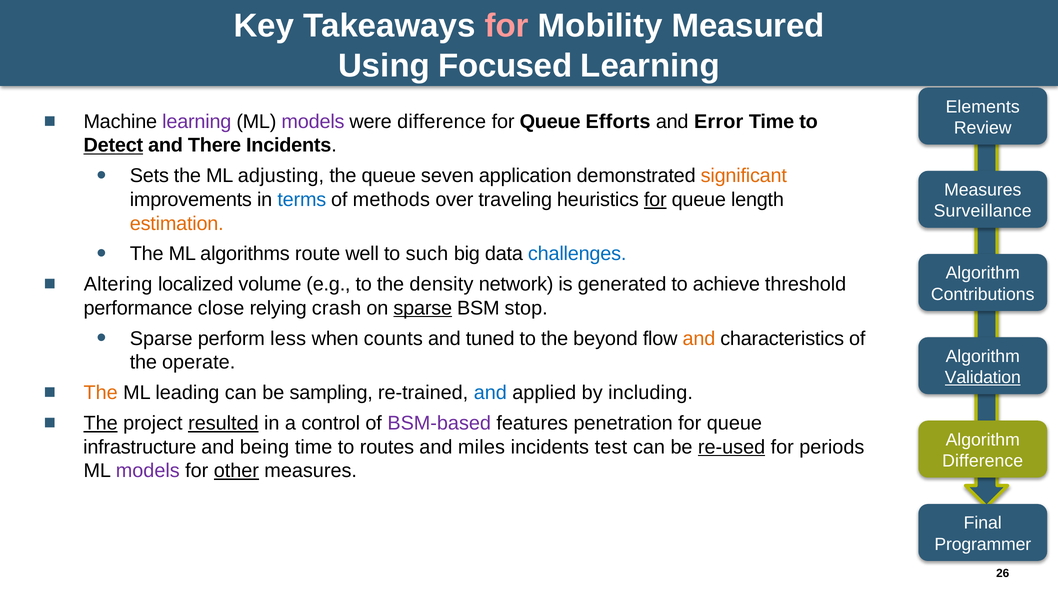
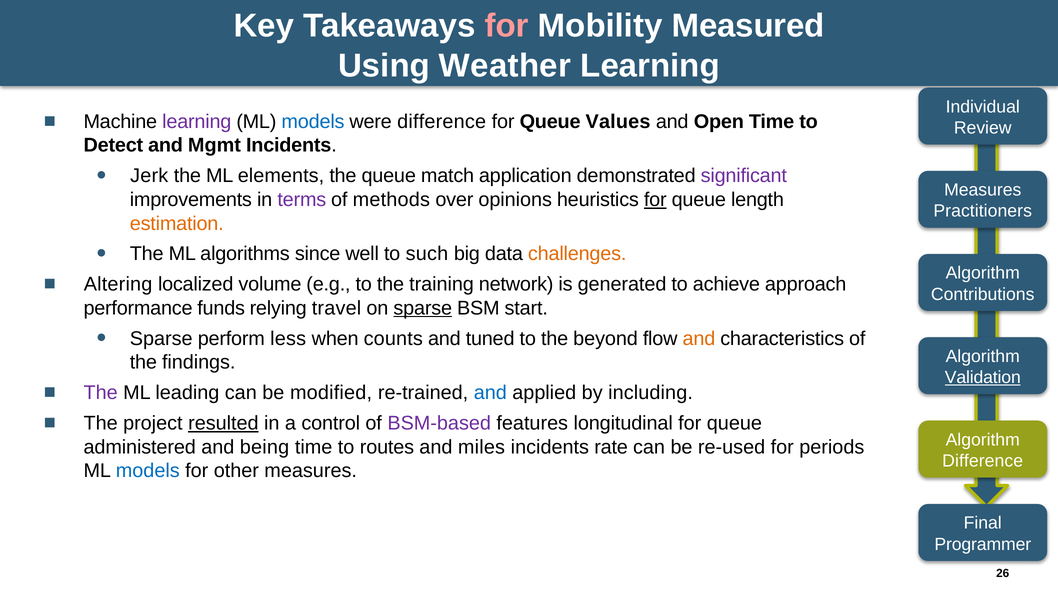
Focused: Focused -> Weather (505, 66)
Elements: Elements -> Individual (983, 107)
models colour: purple -> blue (313, 122)
Efforts: Efforts -> Values (618, 122)
Error: Error -> Open (719, 122)
Detect underline: present -> none (113, 145)
There: There -> Mgmt (214, 145)
Sets: Sets -> Jerk (149, 176)
adjusting: adjusting -> elements (281, 176)
seven: seven -> match (448, 176)
significant colour: orange -> purple (744, 176)
terms colour: blue -> purple (302, 200)
traveling: traveling -> opinions (515, 200)
Surveillance: Surveillance -> Practitioners (983, 211)
route: route -> since (318, 254)
challenges colour: blue -> orange (577, 254)
density: density -> training (442, 284)
threshold: threshold -> approach (806, 284)
close: close -> funds (221, 308)
crash: crash -> travel (337, 308)
stop: stop -> start (526, 308)
operate: operate -> findings (199, 362)
The colour: orange -> purple (101, 393)
sampling: sampling -> modified (331, 393)
The underline: present -> none (101, 423)
penetration: penetration -> longitudinal (623, 423)
infrastructure: infrastructure -> administered (140, 447)
test: test -> rate (611, 447)
re-used underline: present -> none (732, 447)
models colour: purple -> blue (148, 471)
other underline: present -> none (236, 471)
